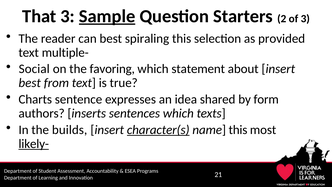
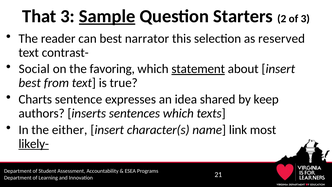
spiraling: spiraling -> narrator (147, 38)
provided: provided -> reserved (282, 38)
multiple-: multiple- -> contrast- (65, 52)
statement underline: none -> present (198, 69)
form: form -> keep (266, 99)
builds: builds -> either (70, 130)
character(s underline: present -> none (158, 130)
name this: this -> link (238, 130)
